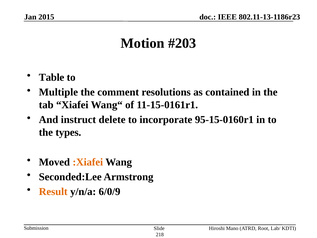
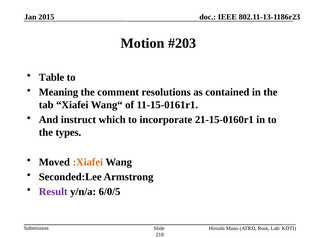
Multiple: Multiple -> Meaning (58, 92)
delete: delete -> which (112, 120)
95-15-0160r1: 95-15-0160r1 -> 21-15-0160r1 (224, 120)
Result colour: orange -> purple (53, 191)
6/0/9: 6/0/9 -> 6/0/5 (110, 191)
